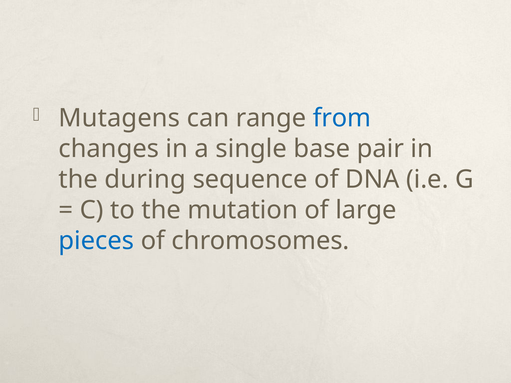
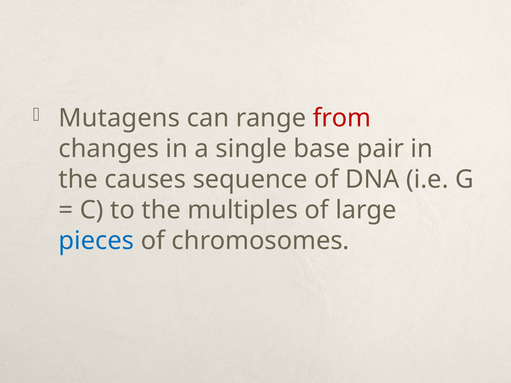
from colour: blue -> red (342, 118)
during: during -> causes (145, 179)
mutation: mutation -> multiples (243, 210)
